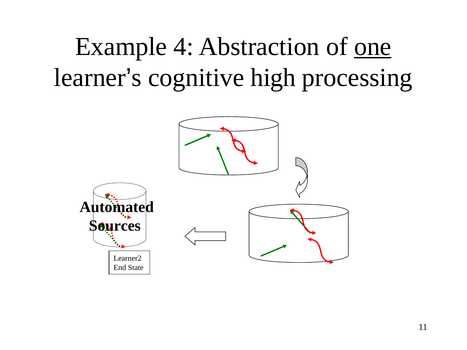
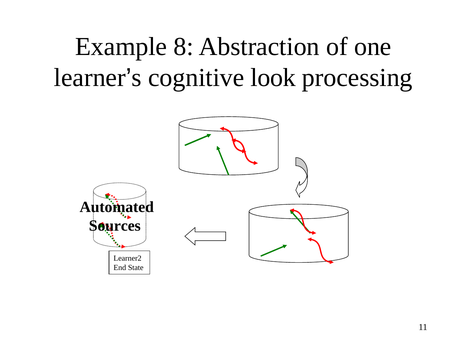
4: 4 -> 8 (184, 47)
one underline: present -> none (373, 47)
high: high -> look (273, 78)
